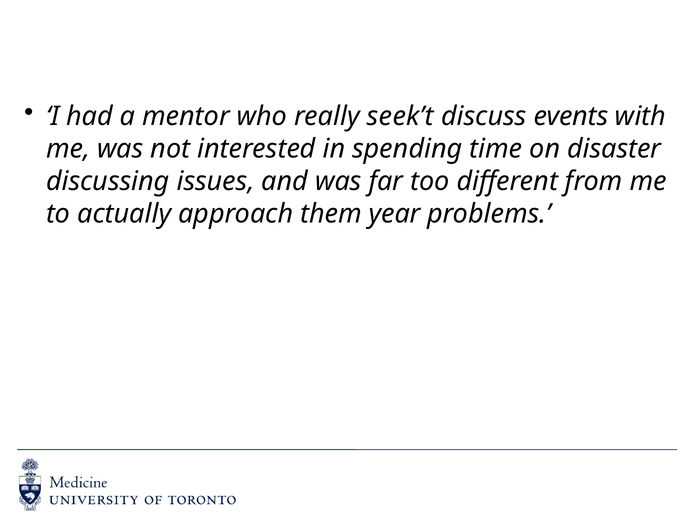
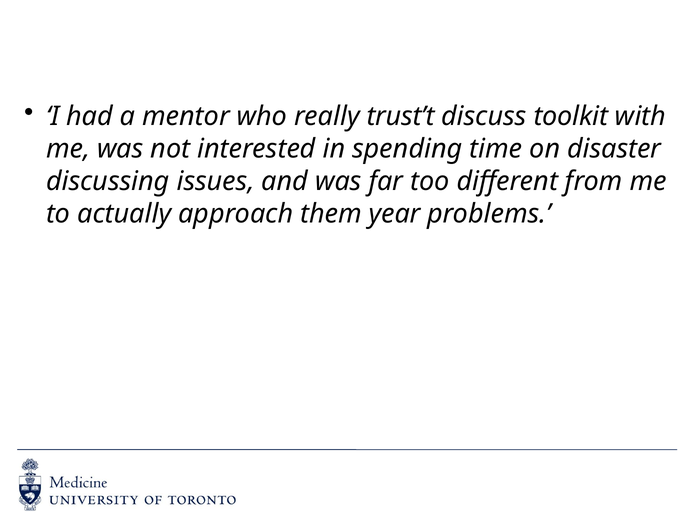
seek’t: seek’t -> trust’t (401, 117)
events: events -> toolkit (571, 117)
